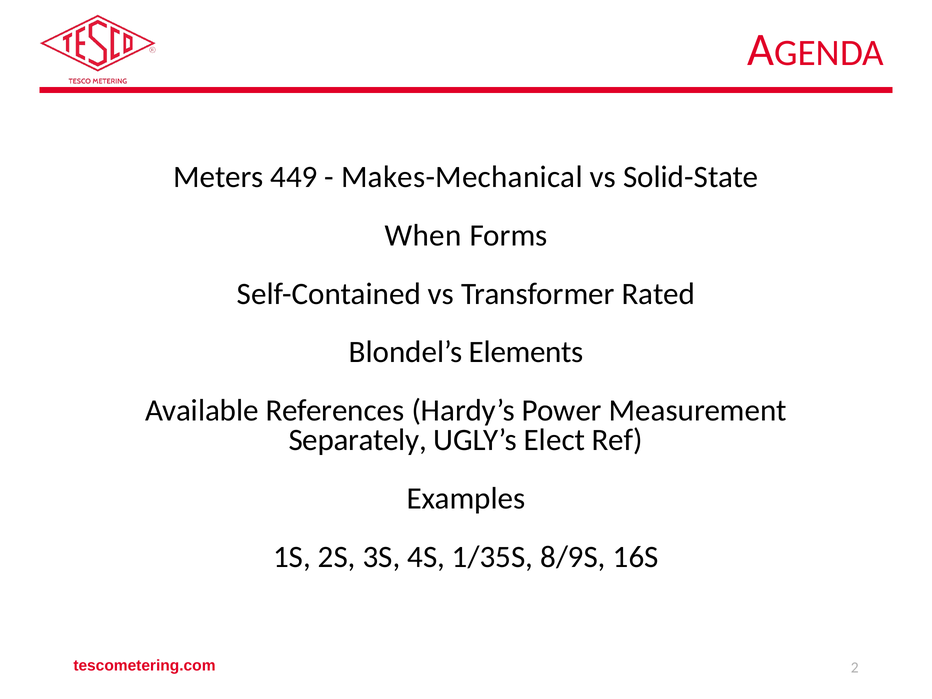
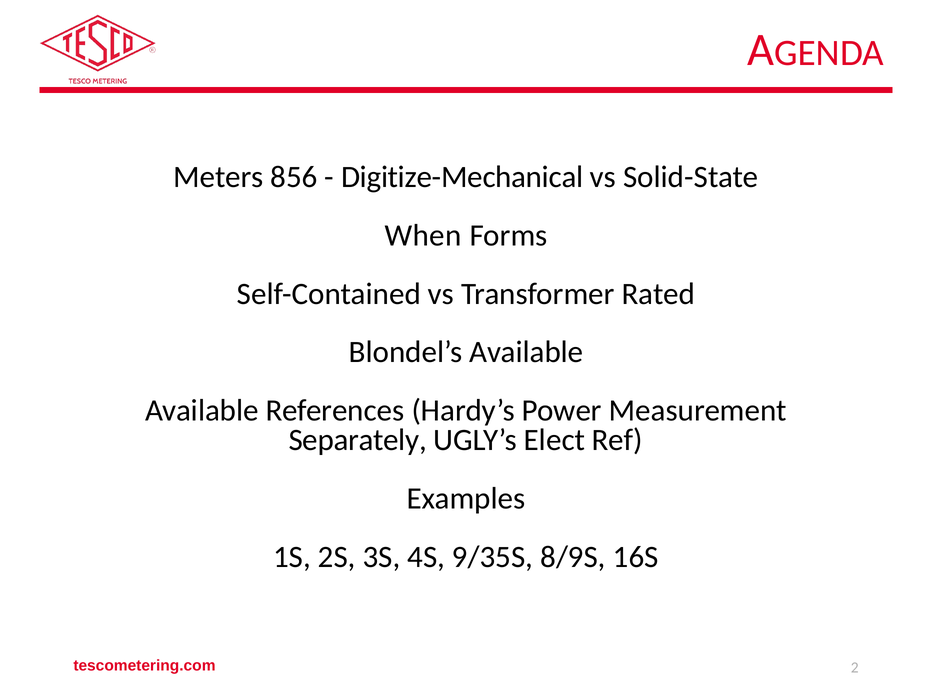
449: 449 -> 856 (294, 177)
Makes-Mechanical: Makes-Mechanical -> Digitize-Mechanical (462, 177)
Blondel’s Elements: Elements -> Available (526, 352)
1/35S: 1/35S -> 9/35S (493, 557)
